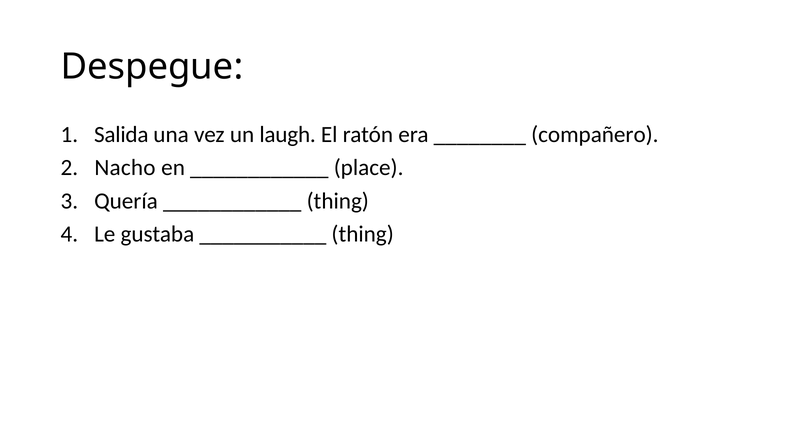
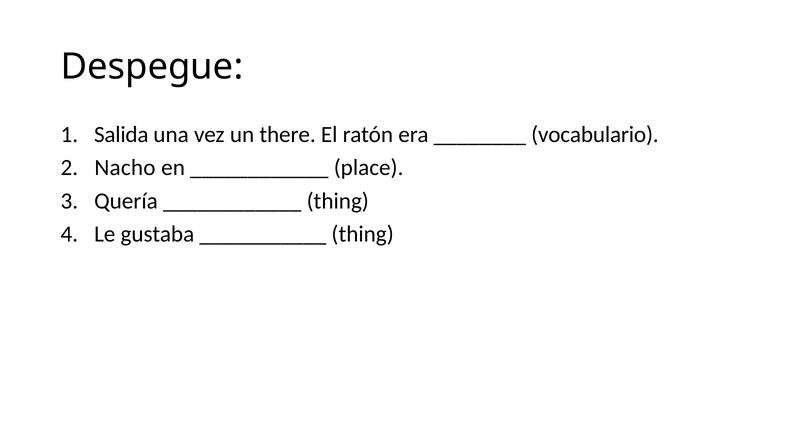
laugh: laugh -> there (288, 134)
compañero: compañero -> vocabulario (595, 134)
